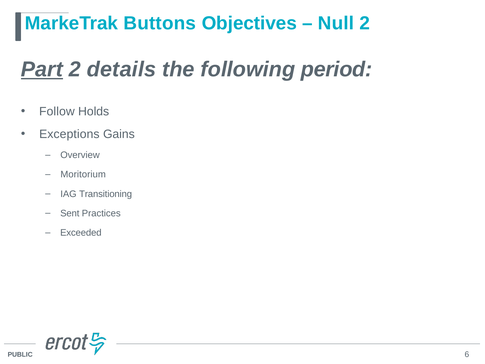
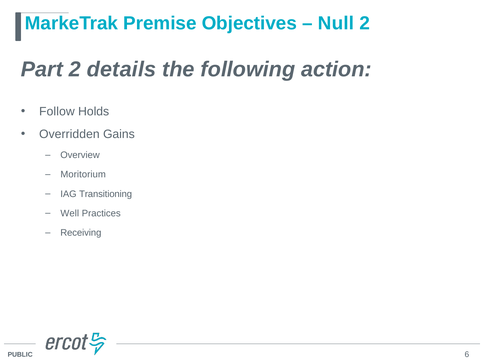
Buttons: Buttons -> Premise (160, 23)
Part underline: present -> none (42, 69)
period: period -> action (336, 69)
Exceptions: Exceptions -> Overridden (69, 134)
Sent: Sent -> Well (70, 213)
Exceeded: Exceeded -> Receiving (81, 233)
